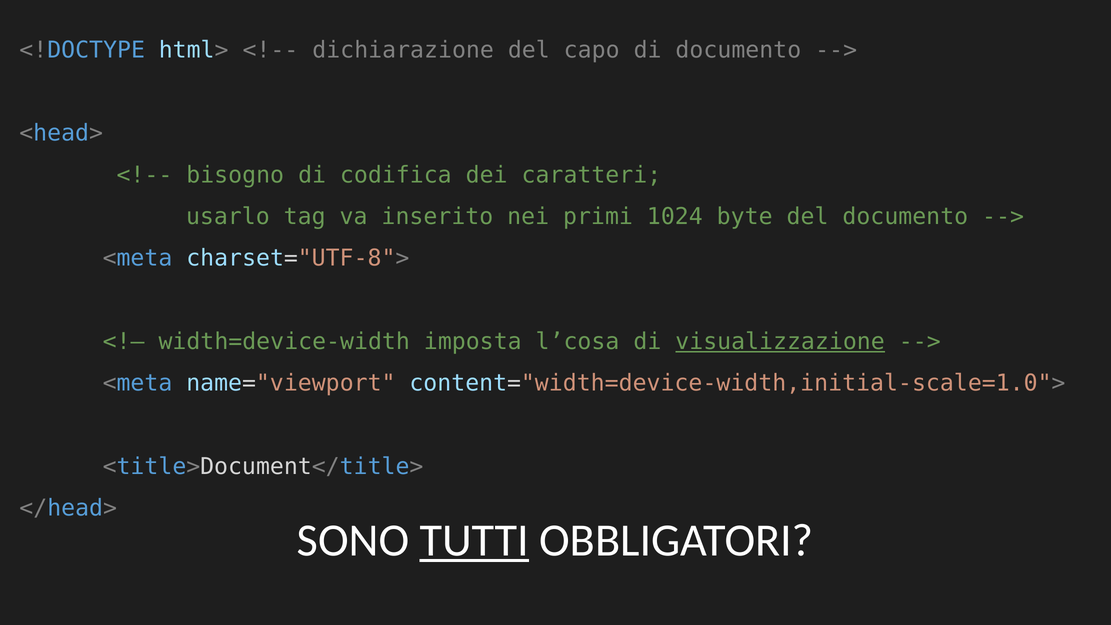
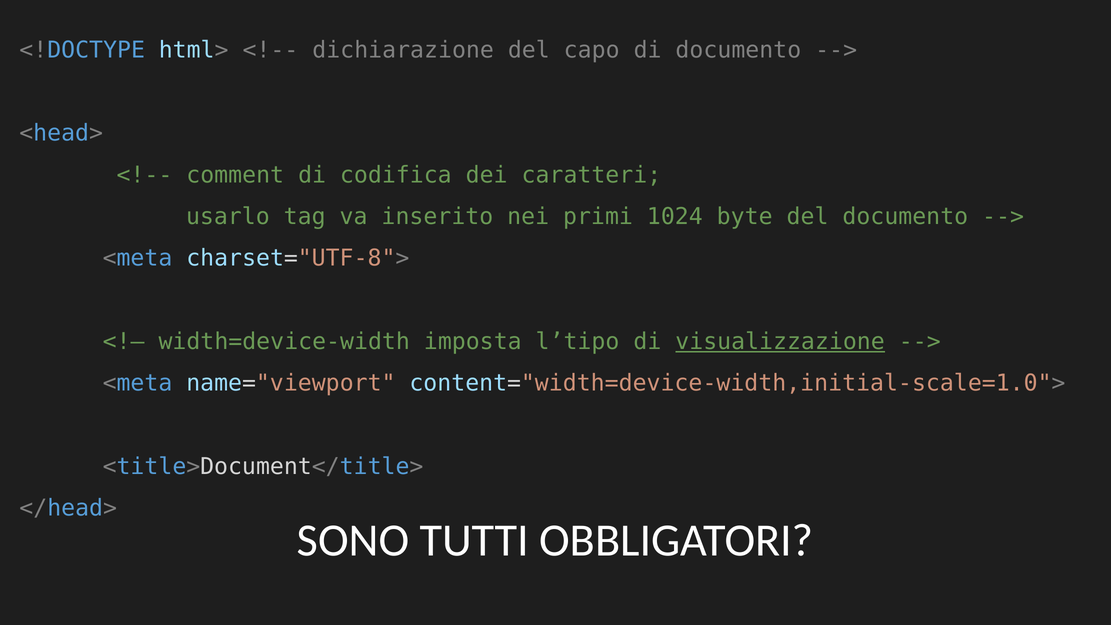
bisogno: bisogno -> comment (235, 175)
l’cosa: l’cosa -> l’tipo (577, 342)
TUTTI underline: present -> none (474, 541)
